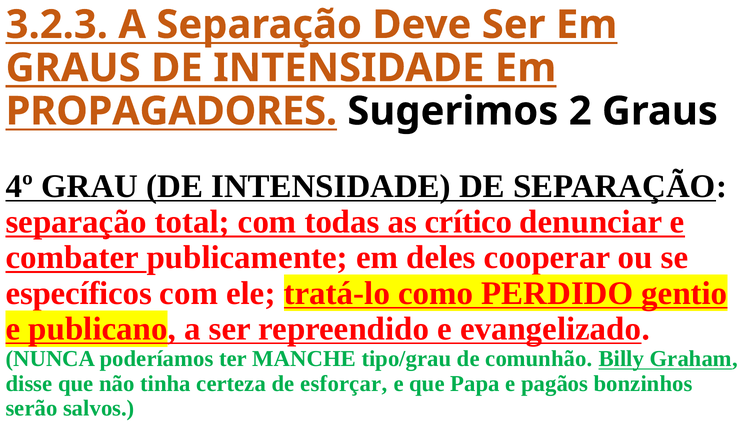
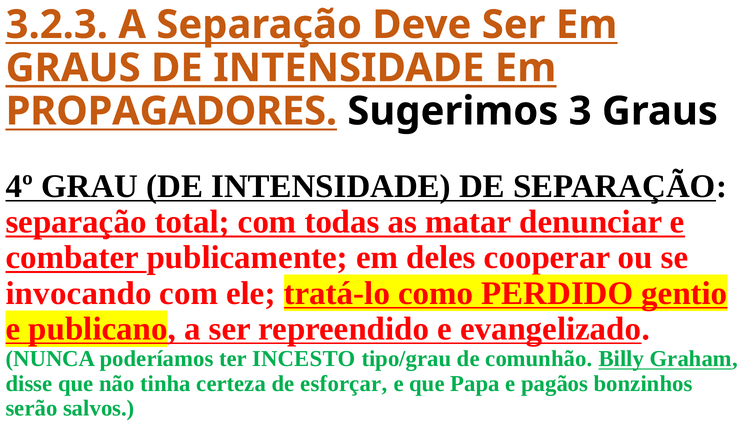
2: 2 -> 3 (580, 111)
crítico: crítico -> matar (468, 222)
específicos: específicos -> invocando (79, 293)
MANCHE: MANCHE -> INCESTO (304, 359)
